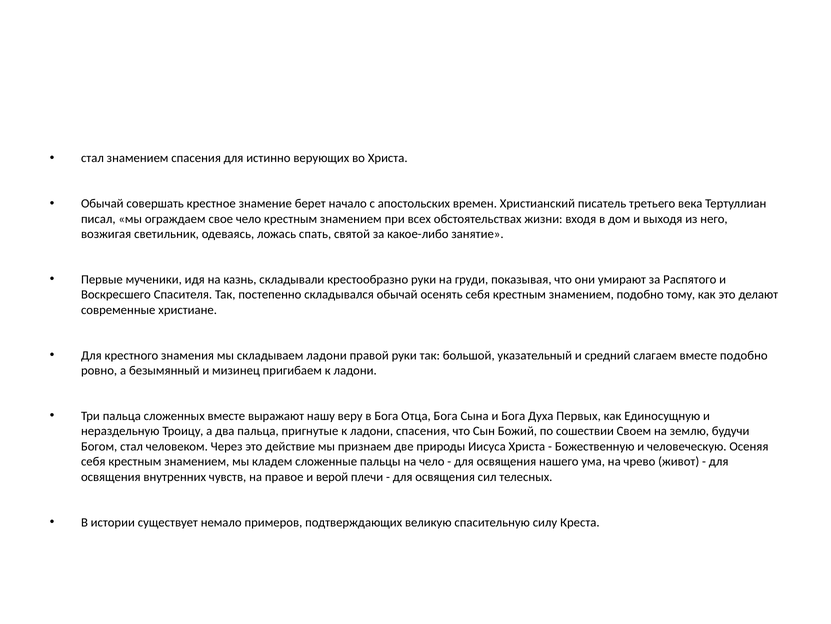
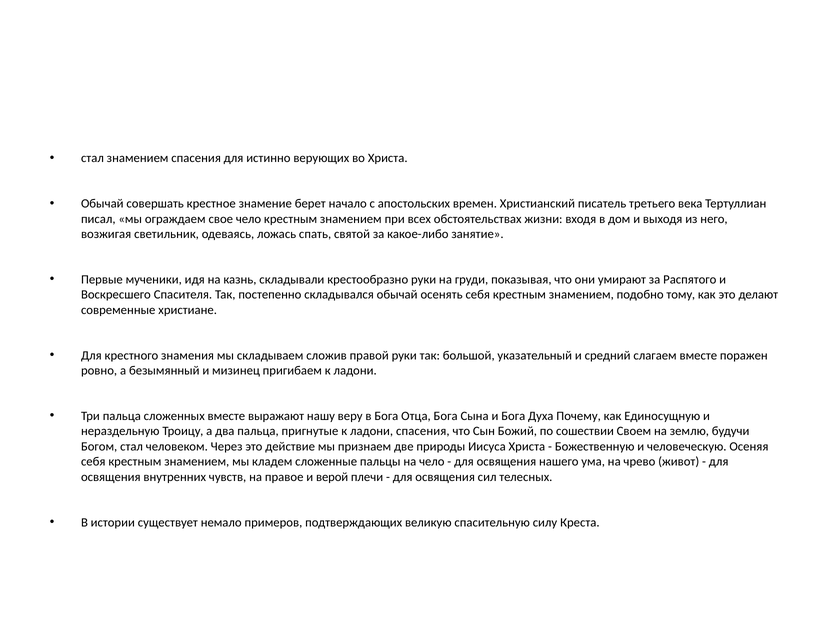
складываем ладони: ладони -> сложив (327, 355)
вместе подобно: подобно -> поражен (744, 355)
Первых: Первых -> Почему (579, 415)
